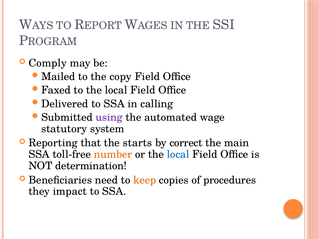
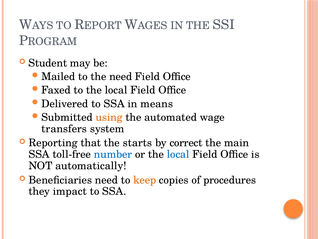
Comply: Comply -> Student (48, 63)
the copy: copy -> need (121, 76)
calling: calling -> means (157, 104)
using colour: purple -> orange (109, 117)
statutory: statutory -> transfers (64, 129)
number colour: orange -> blue (113, 154)
determination: determination -> automatically (91, 166)
